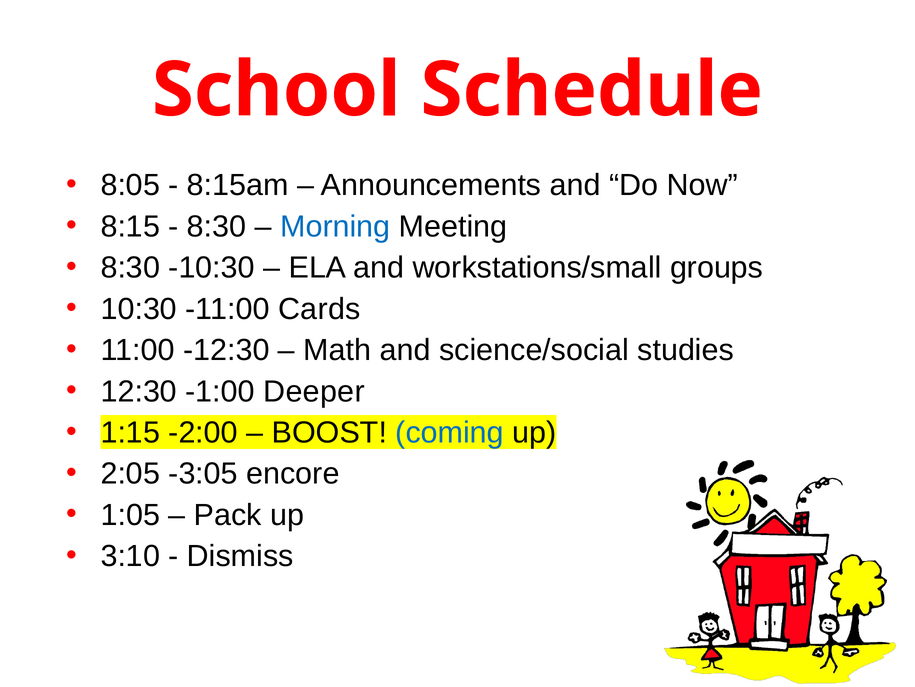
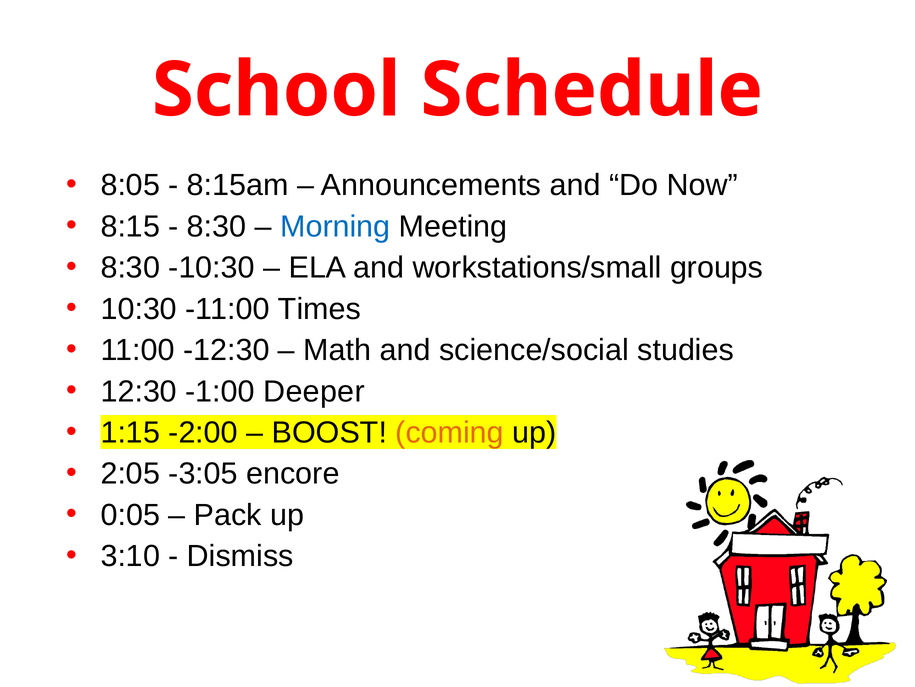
Cards: Cards -> Times (320, 309)
coming colour: blue -> orange (450, 432)
1:05: 1:05 -> 0:05 (130, 515)
